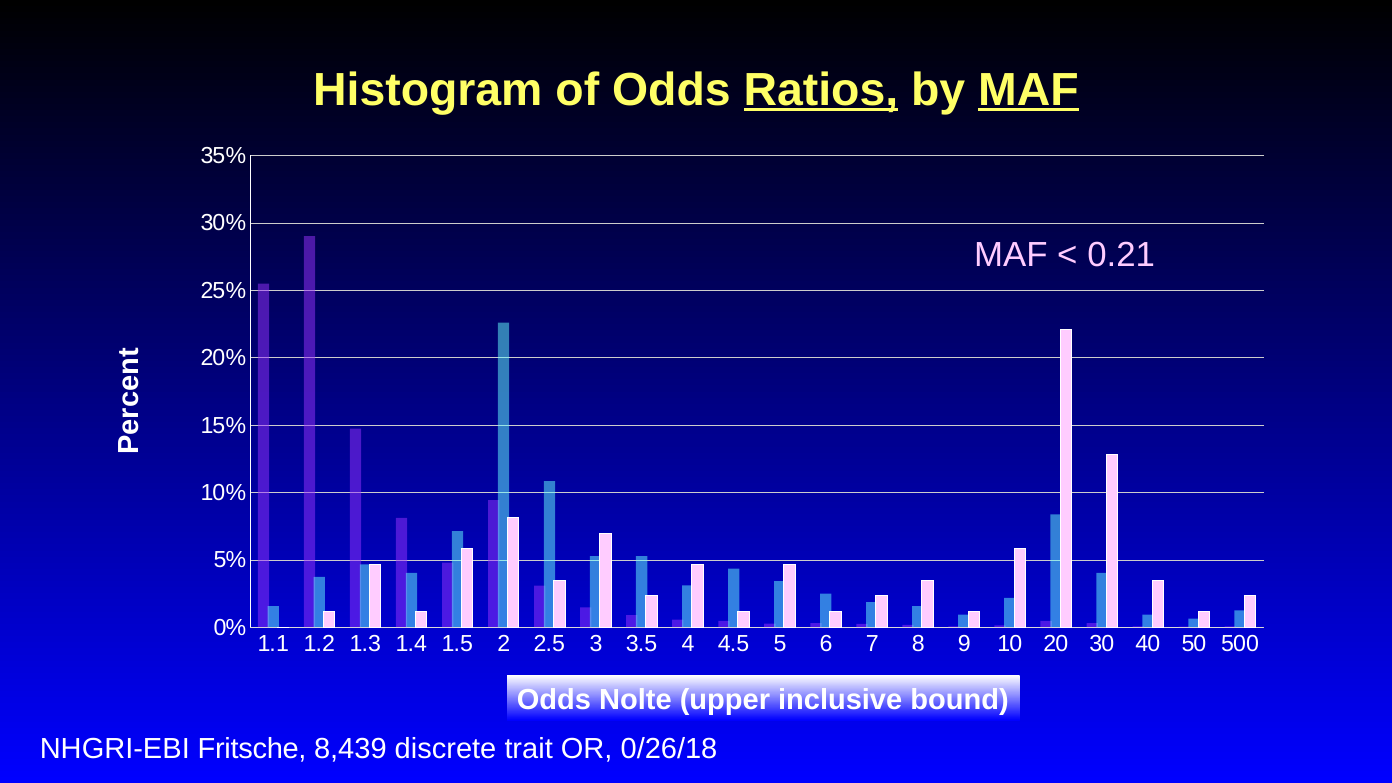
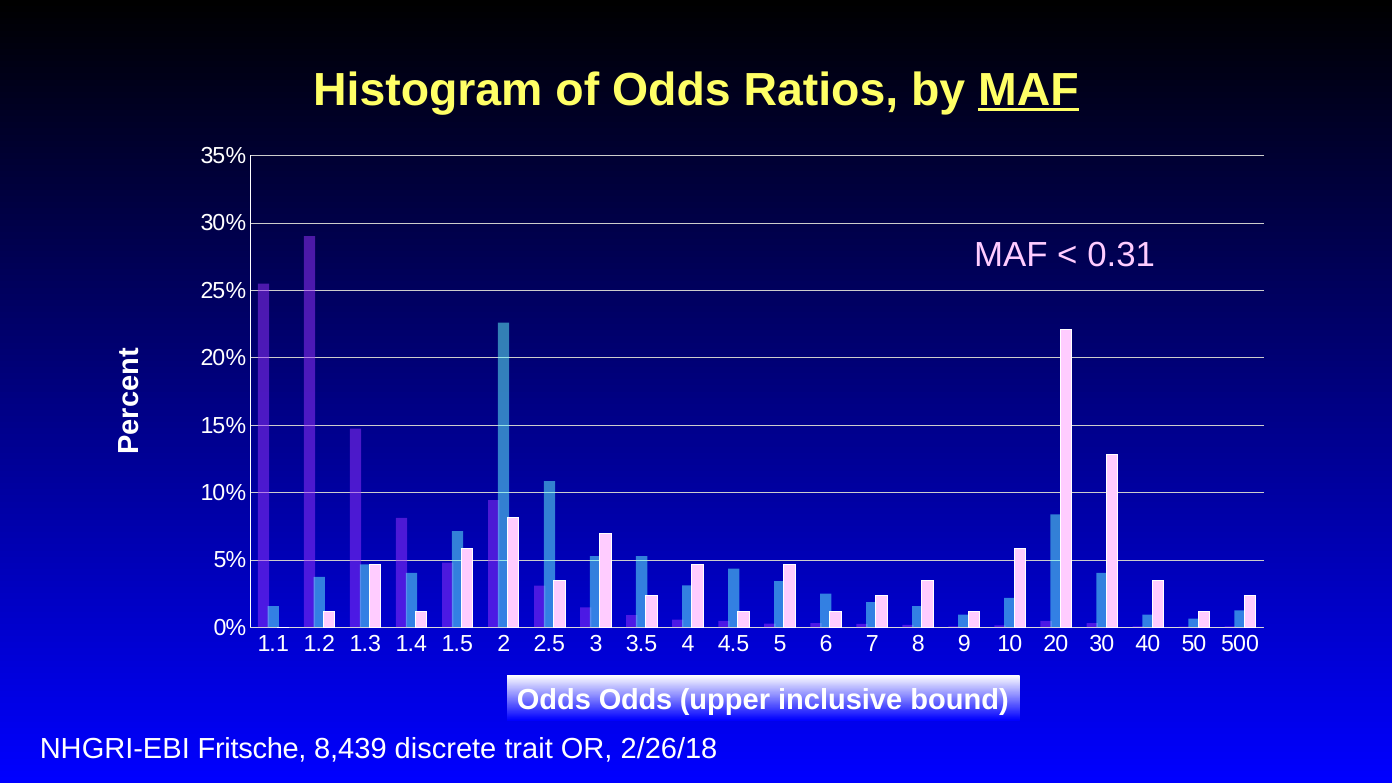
Ratios underline: present -> none (821, 90)
0.21: 0.21 -> 0.31 (1121, 255)
Odds Nolte: Nolte -> Odds (636, 700)
0/26/18: 0/26/18 -> 2/26/18 (669, 749)
